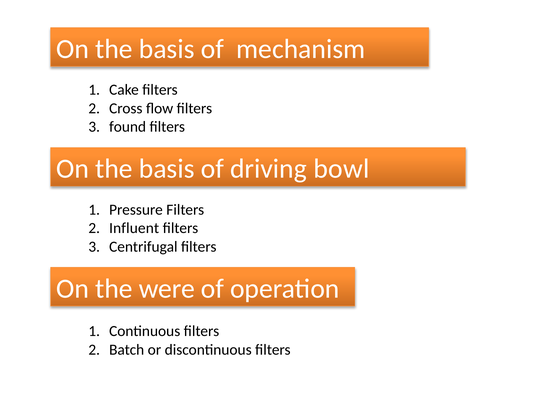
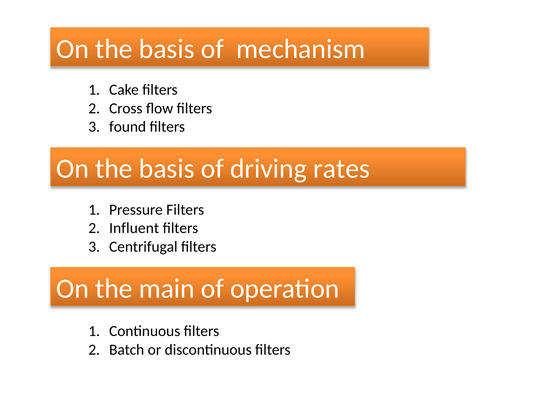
bowl: bowl -> rates (342, 169)
were: were -> main (167, 289)
